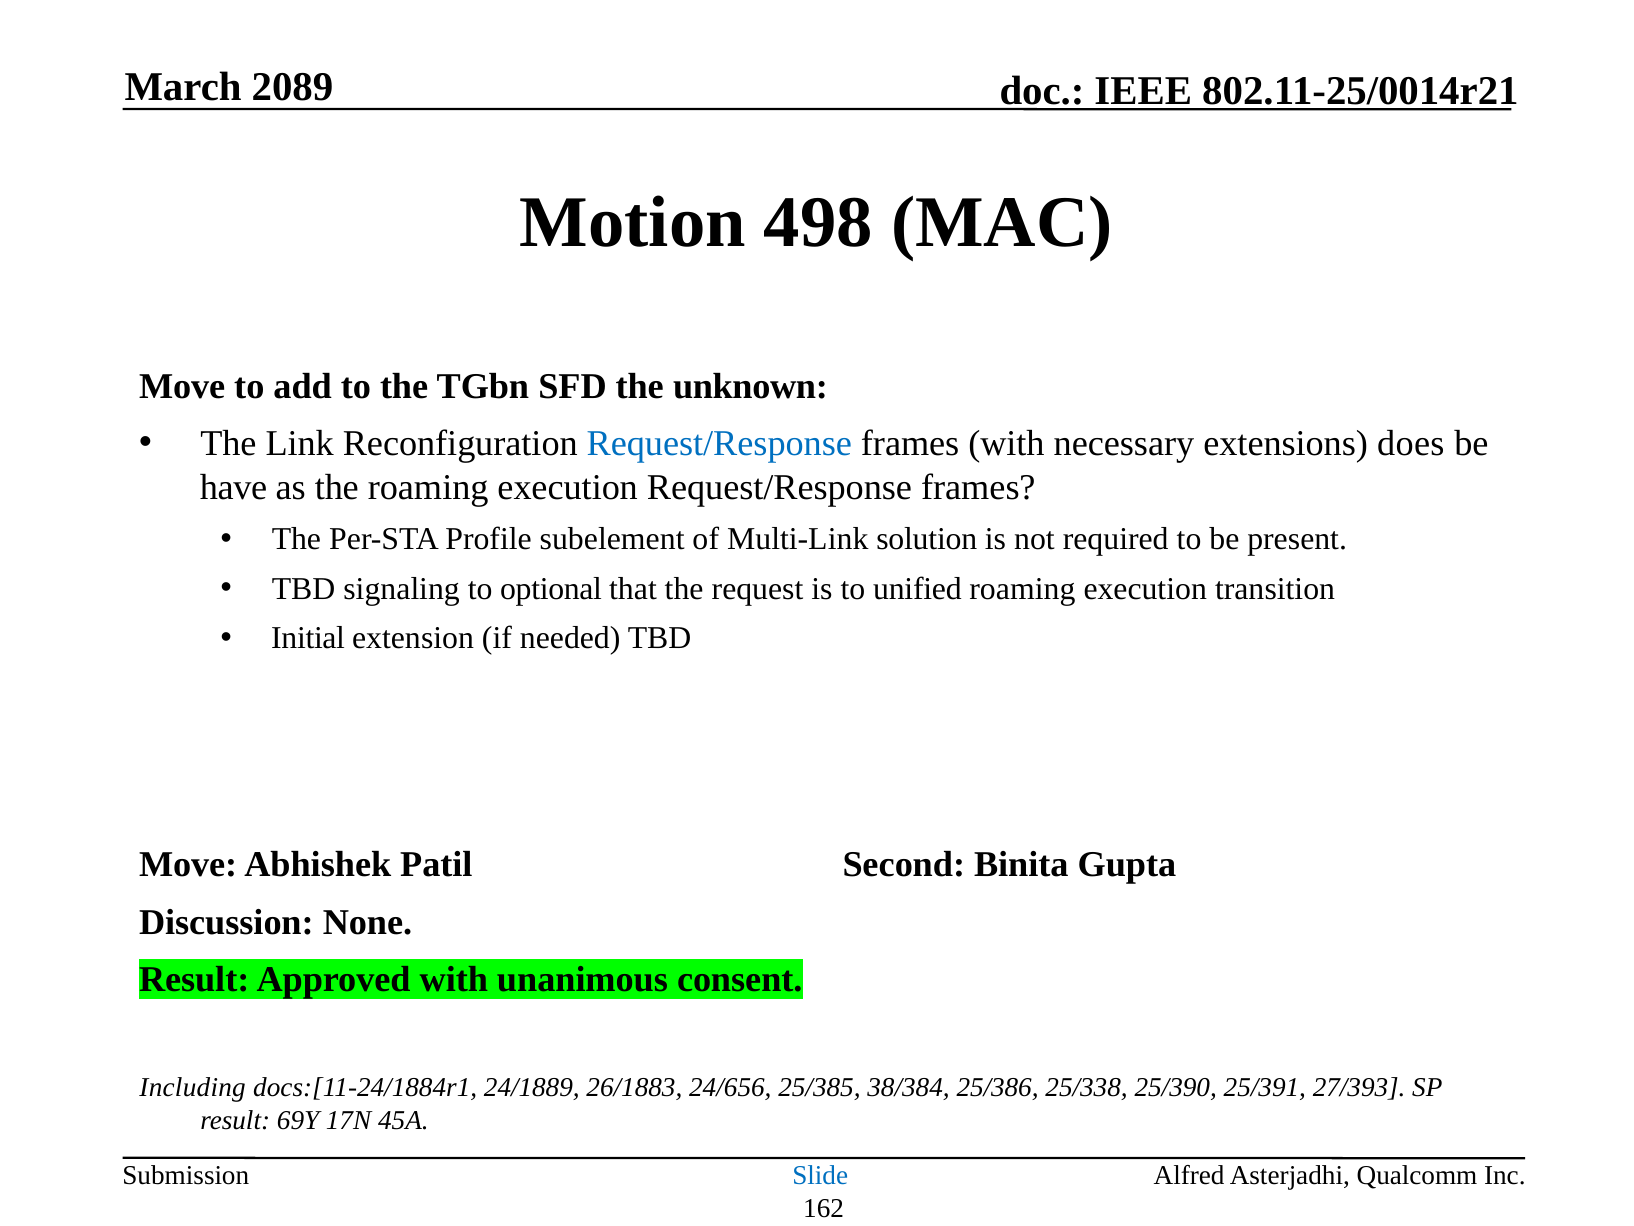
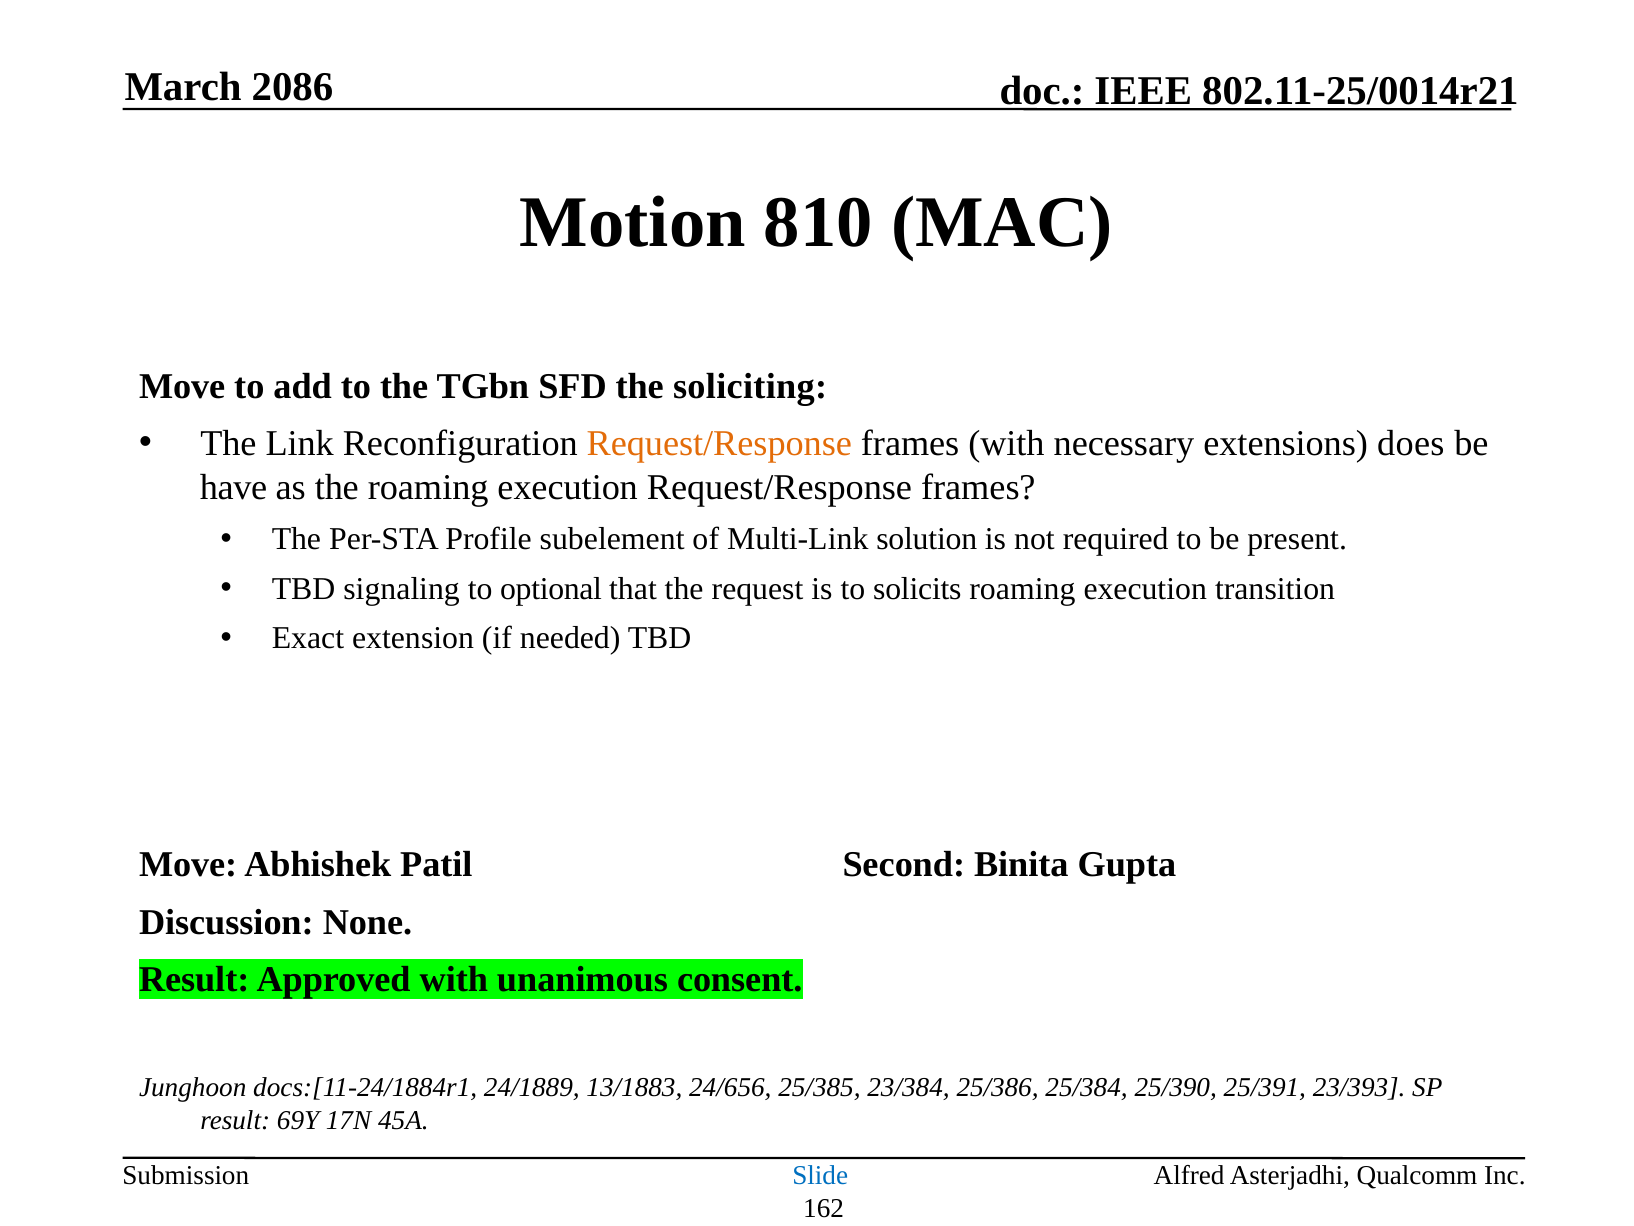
2089: 2089 -> 2086 (292, 87)
498: 498 -> 810 (818, 223)
unknown: unknown -> soliciting (750, 387)
Request/Response colour: blue -> orange (719, 444)
unified: unified -> solicits (917, 589)
Initial: Initial -> Exact (308, 638)
Including: Including -> Junghoon (193, 1087)
26/1883: 26/1883 -> 13/1883 (634, 1087)
38/384: 38/384 -> 23/384 (909, 1087)
25/338: 25/338 -> 25/384 (1087, 1087)
27/393: 27/393 -> 23/393 (1359, 1087)
